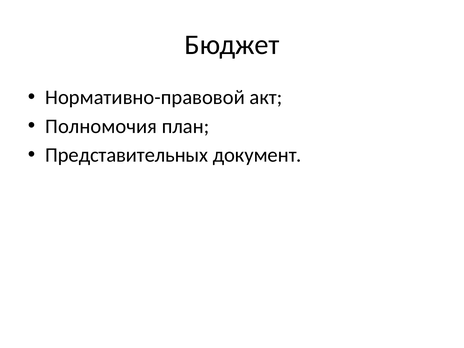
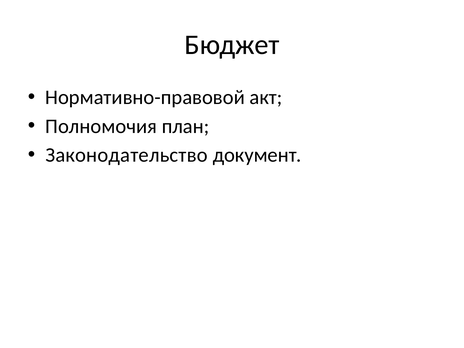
Представительных: Представительных -> Законодательство (127, 155)
